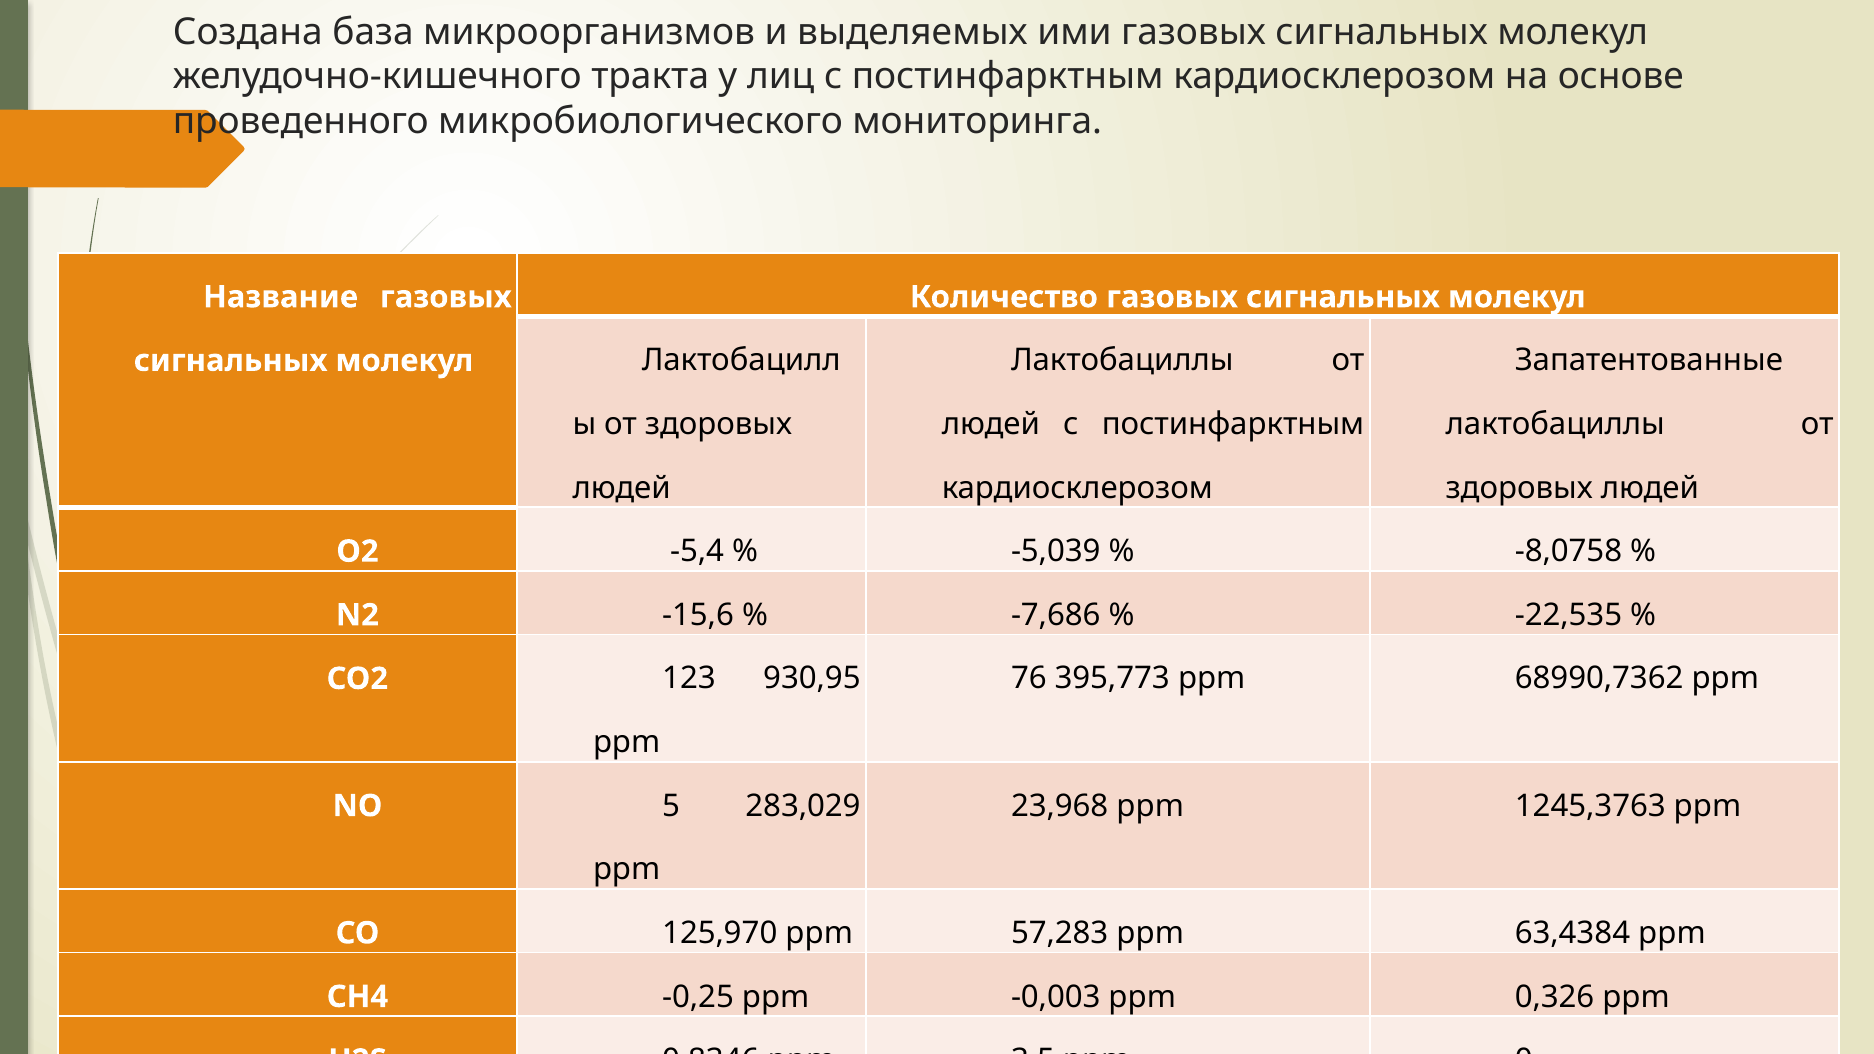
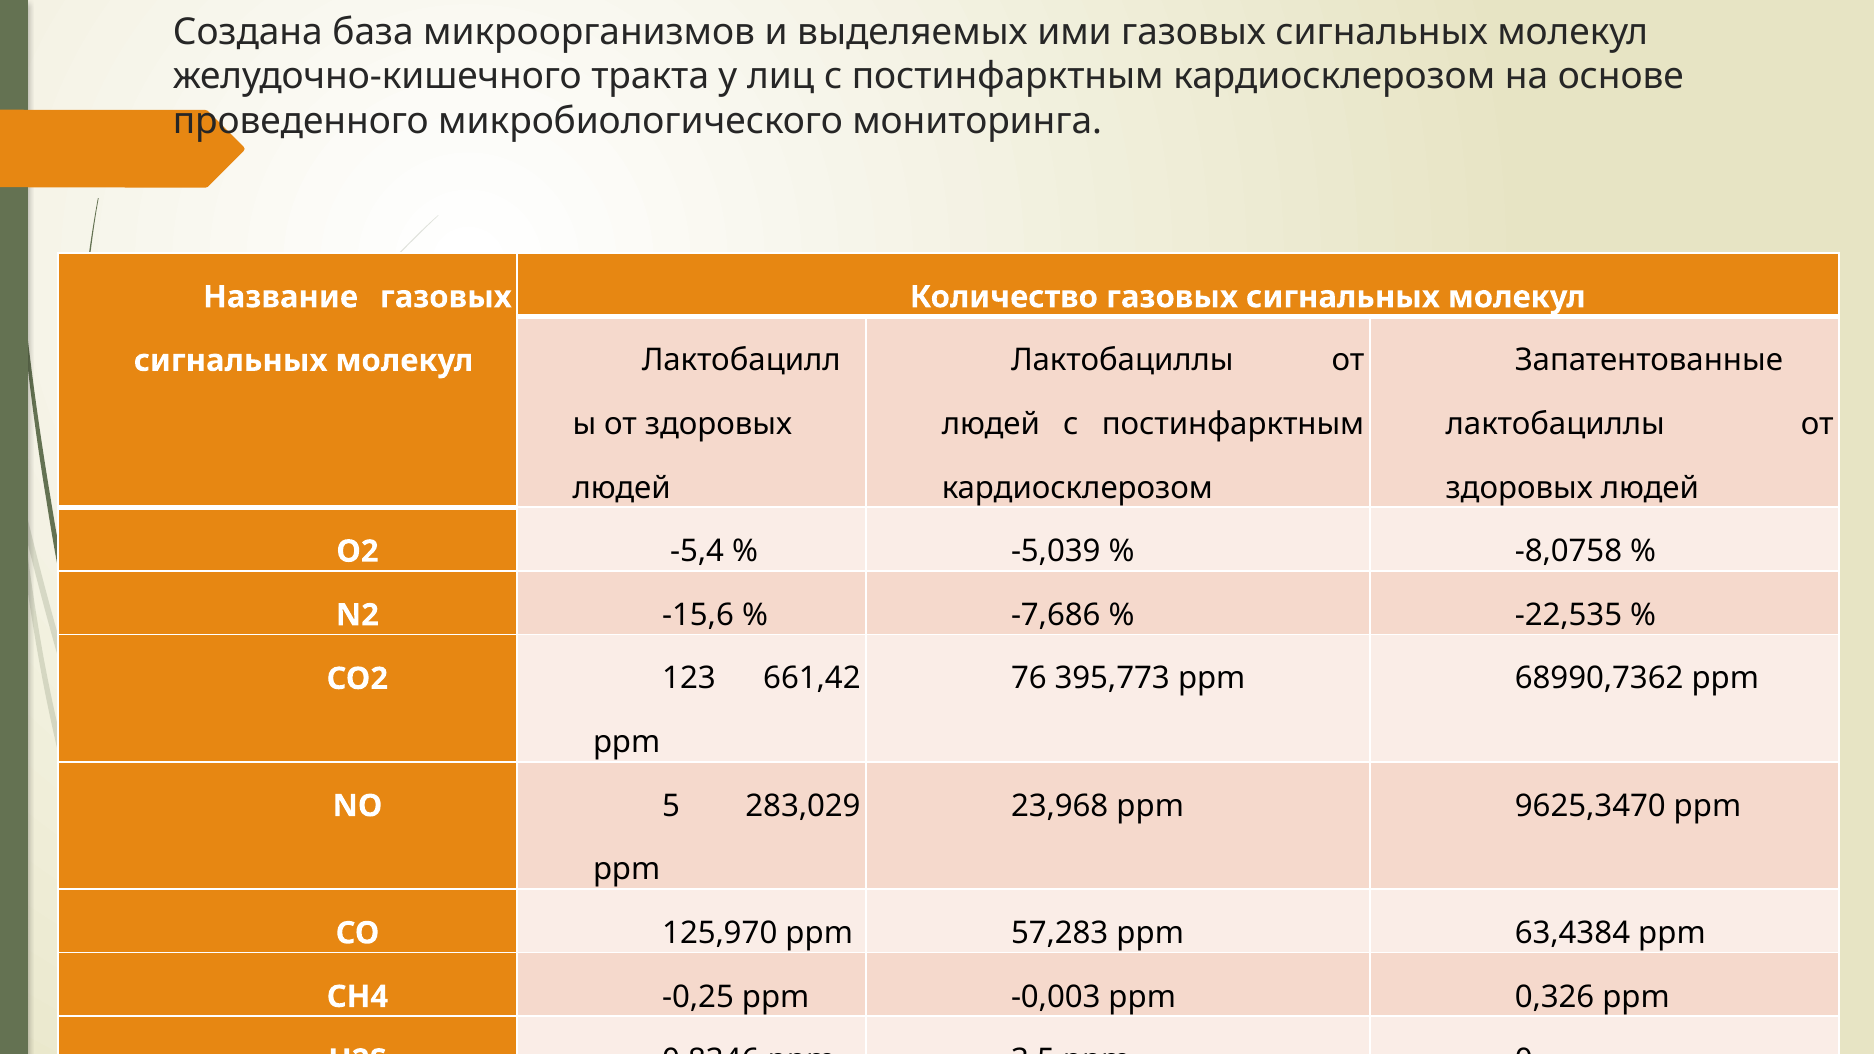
930,95: 930,95 -> 661,42 (812, 679)
1245,3763: 1245,3763 -> 9625,3470 (1590, 806)
